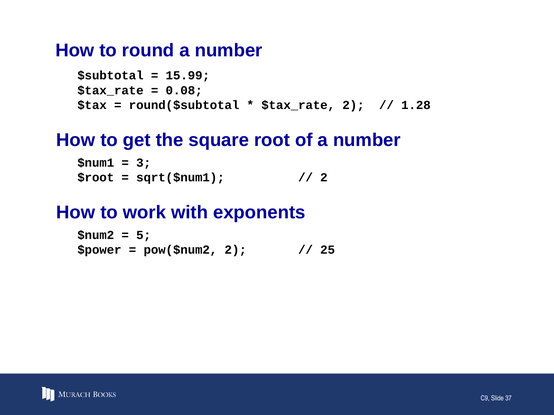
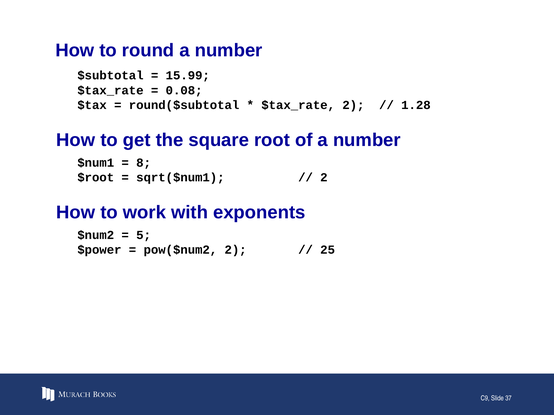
3: 3 -> 8 (144, 163)
